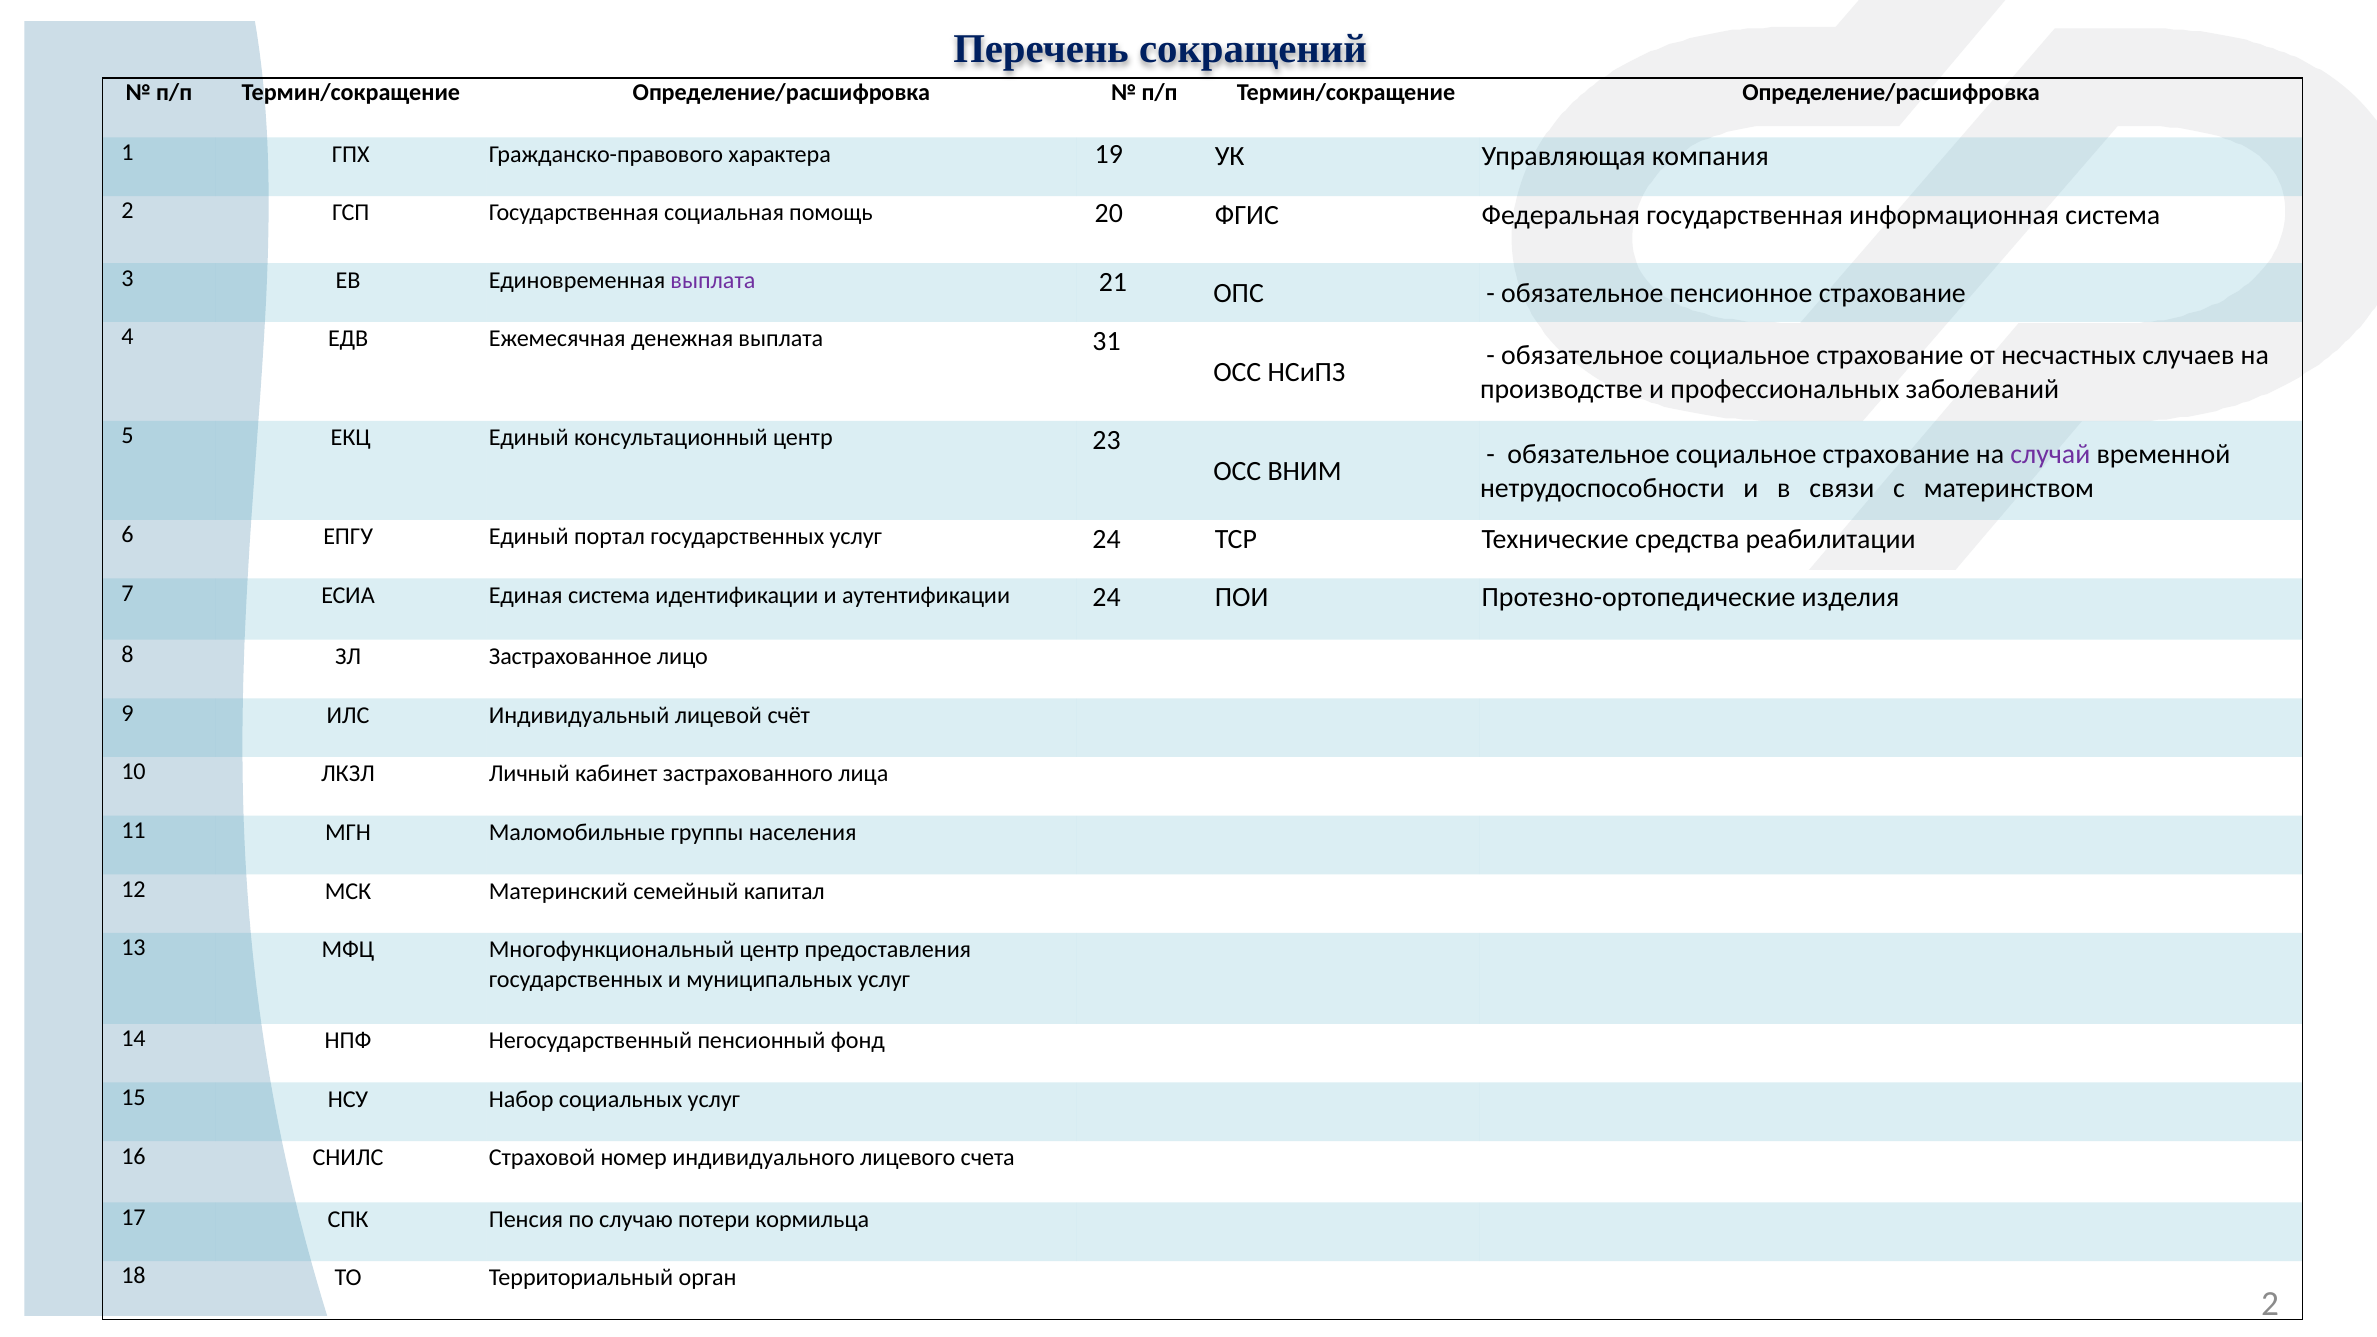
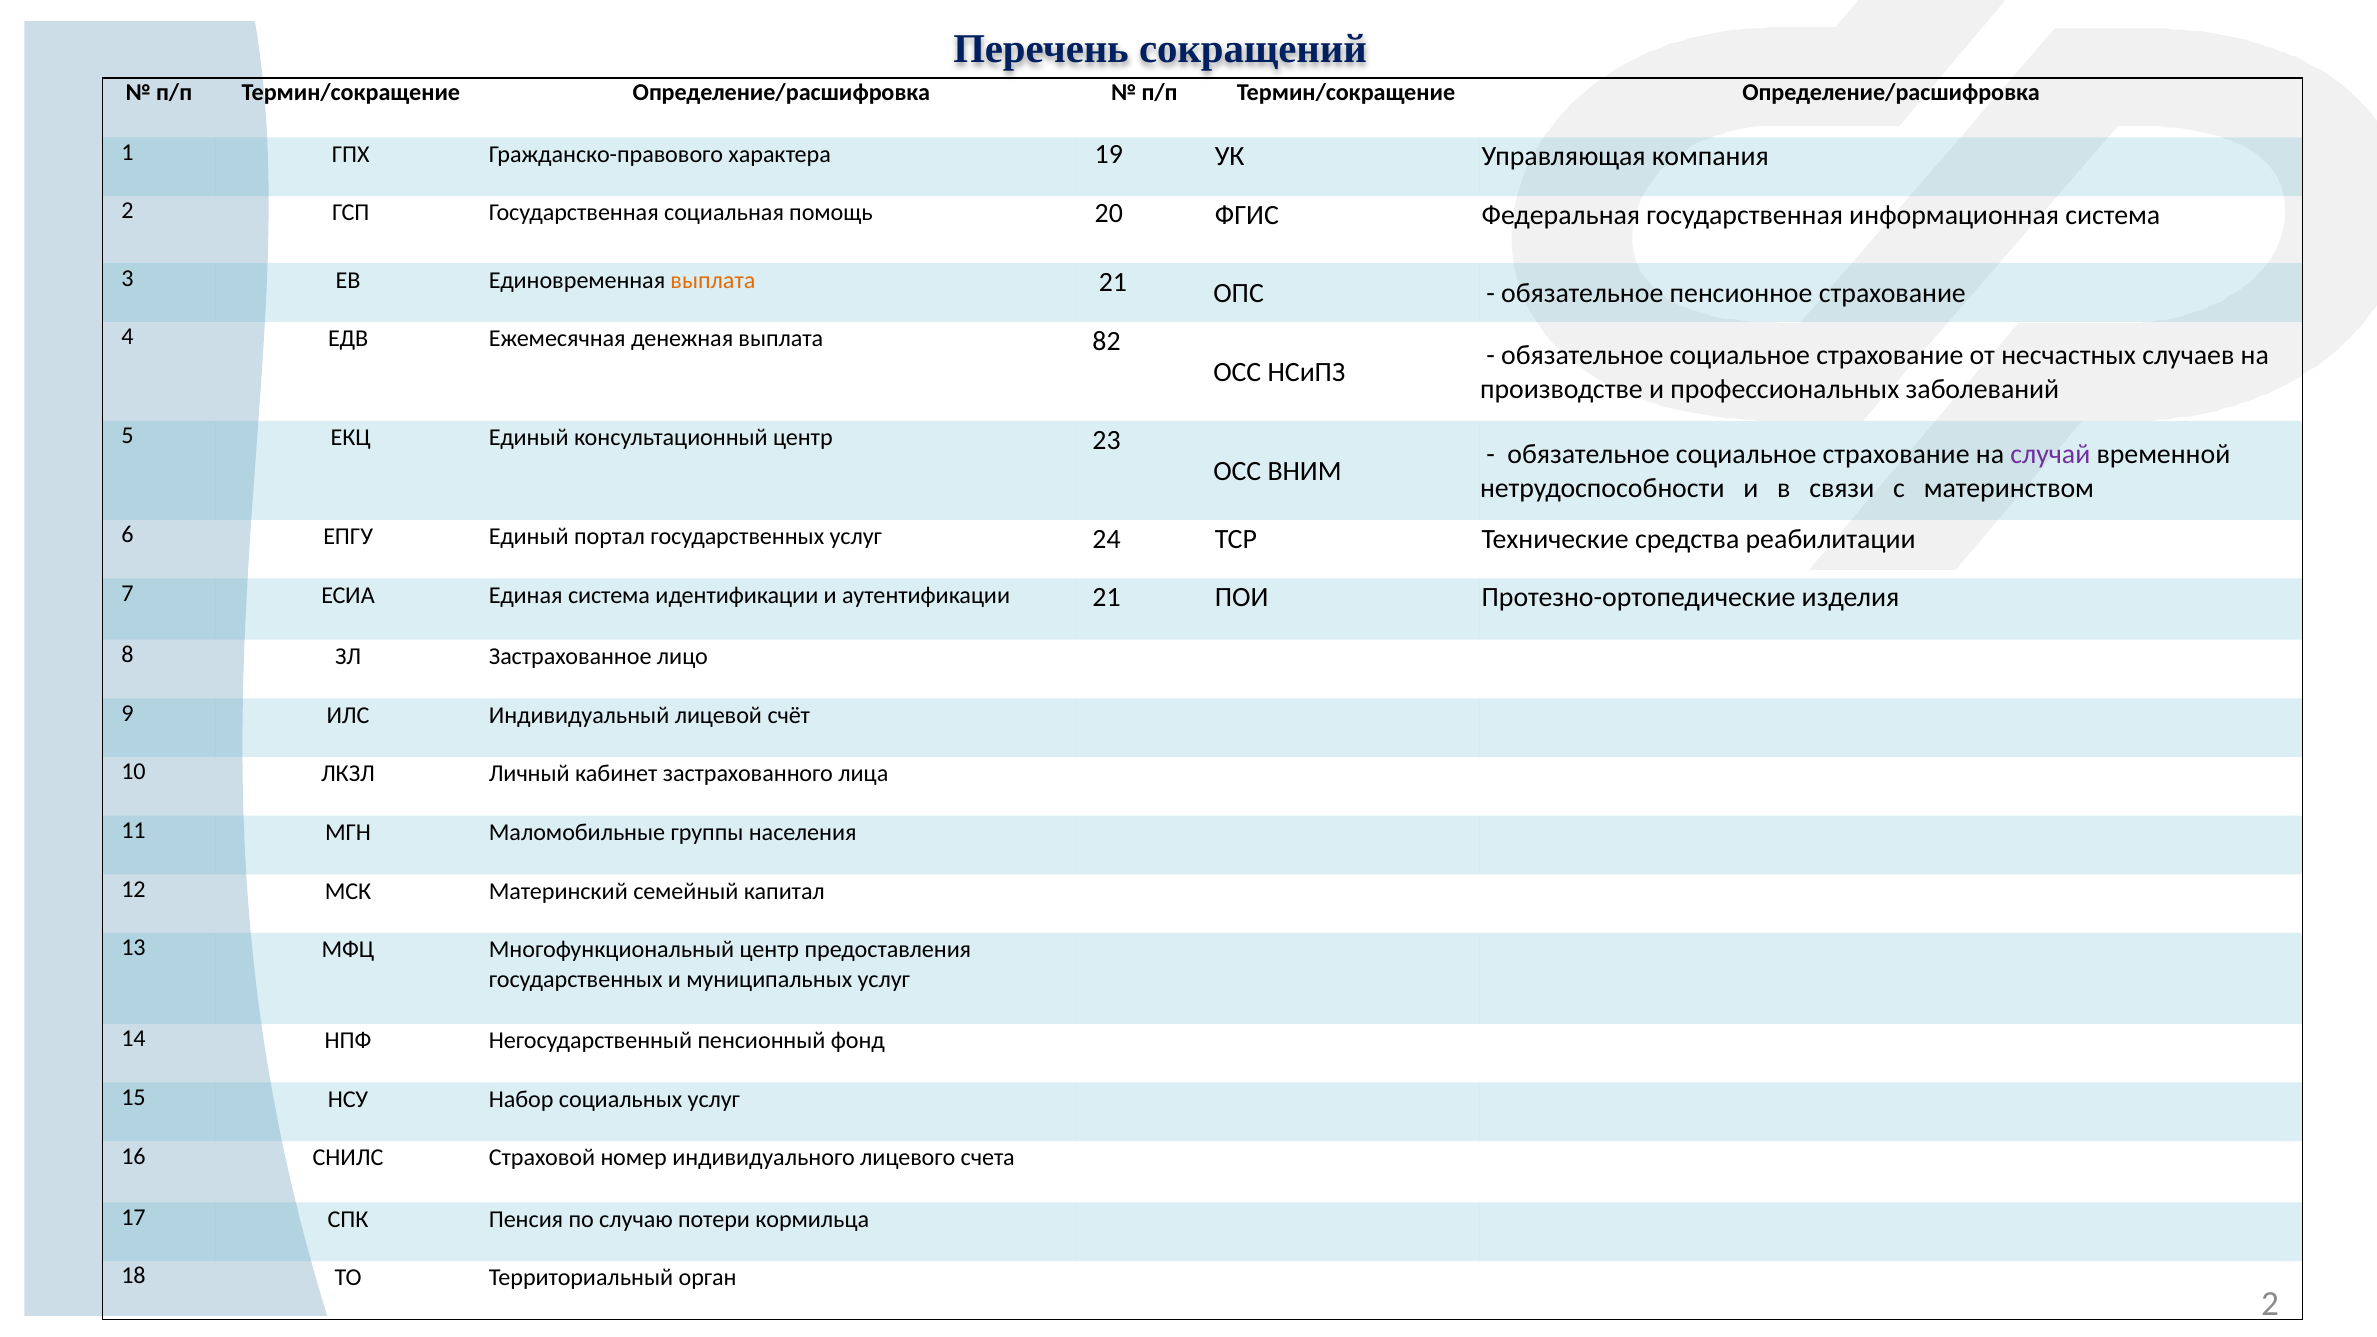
выплата colour: purple -> orange (713, 280)
31: 31 -> 82 (1107, 341)
аутентификации 24: 24 -> 21 (1107, 598)
